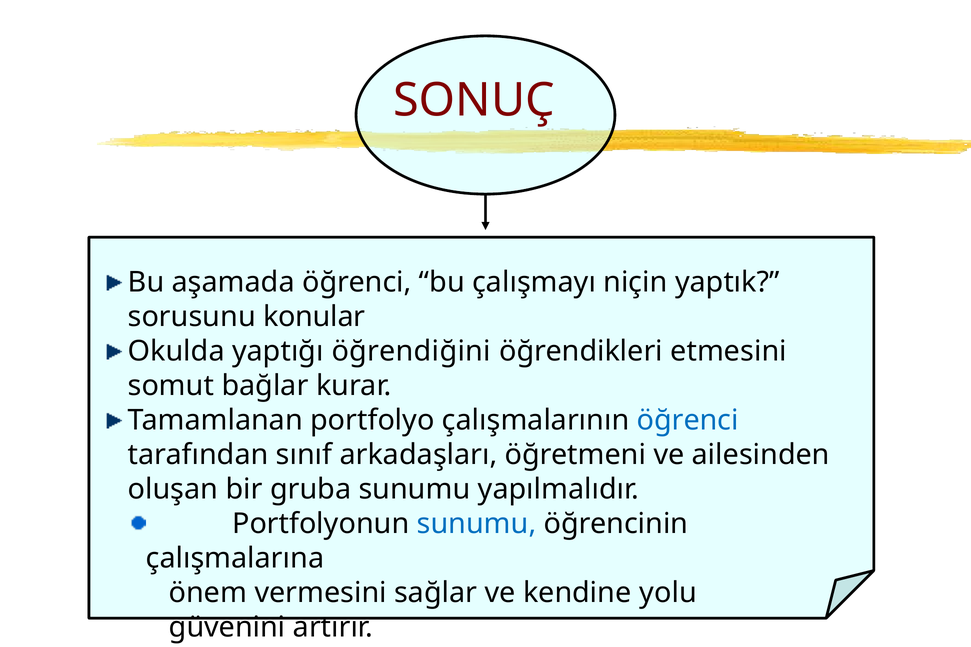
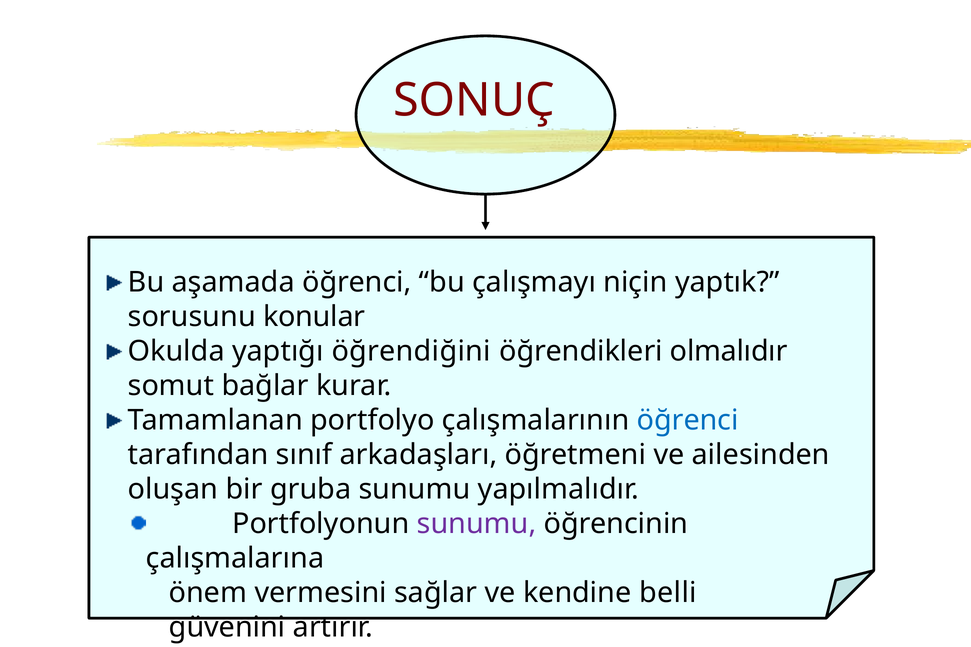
etmesini: etmesini -> olmalıdır (729, 351)
sunumu colour: blue -> purple (477, 524)
yolu: yolu -> belli (668, 593)
